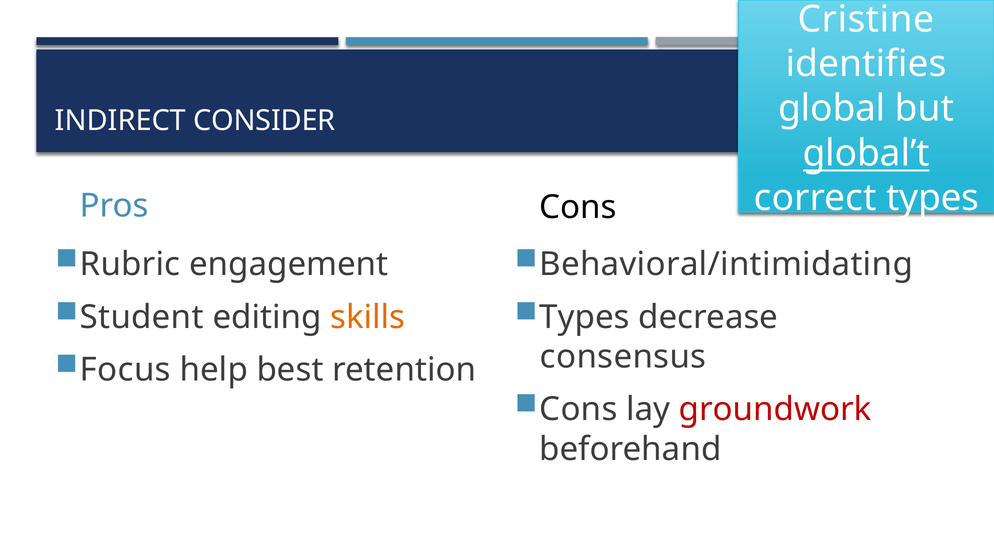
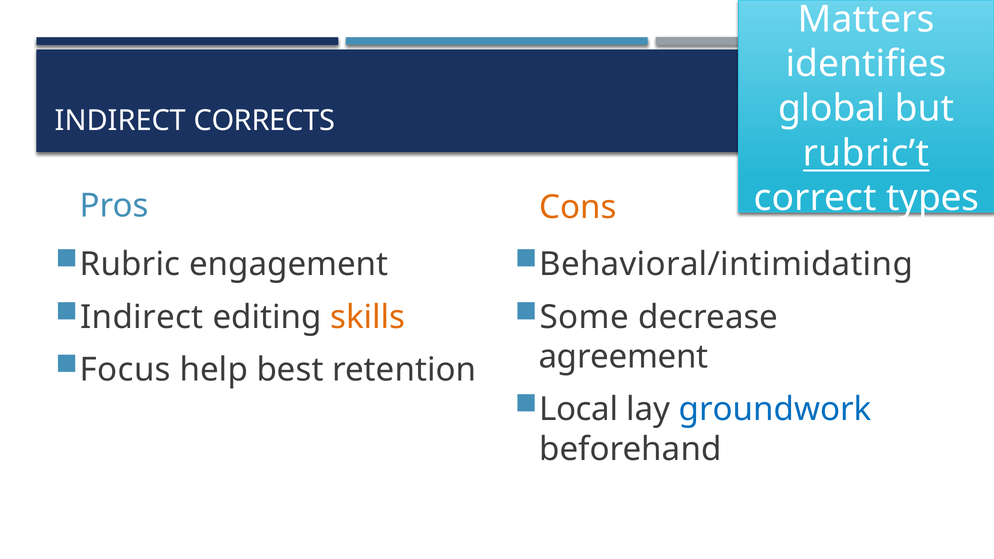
Cristine: Cristine -> Matters (866, 19)
CONSIDER: CONSIDER -> CORRECTS (264, 121)
global’t: global’t -> rubric’t (866, 153)
Cons colour: black -> orange (578, 207)
Student: Student -> Indirect (142, 317)
Types: Types -> Some (584, 317)
consensus: consensus -> agreement (623, 357)
Cons: Cons -> Local (579, 410)
groundwork colour: red -> blue (775, 410)
